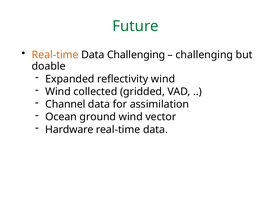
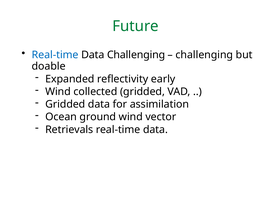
Real-time colour: orange -> blue (55, 55)
reflectivity wind: wind -> early (163, 79)
Channel: Channel -> Gridded (65, 104)
Hardware: Hardware -> Retrievals (69, 130)
